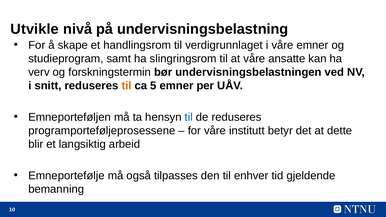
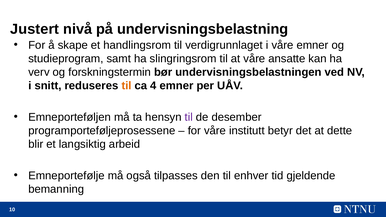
Utvikle: Utvikle -> Justert (35, 29)
5: 5 -> 4 (153, 86)
til colour: blue -> purple (189, 117)
de reduseres: reduseres -> desember (237, 117)
